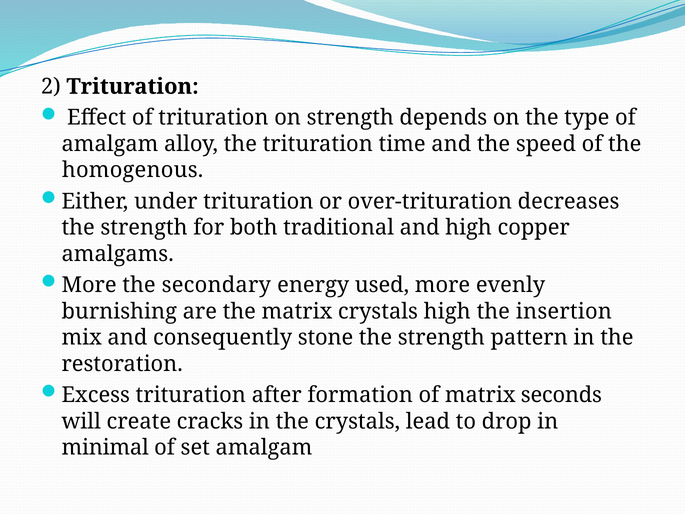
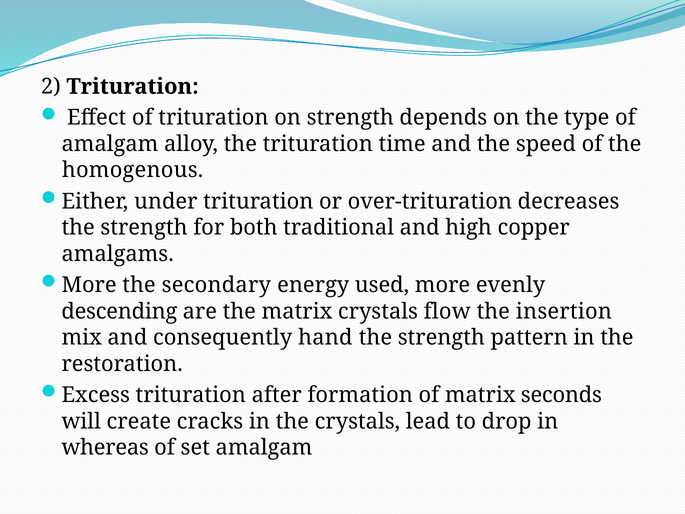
burnishing: burnishing -> descending (119, 311)
crystals high: high -> flow (447, 311)
stone: stone -> hand (325, 337)
minimal: minimal -> whereas (105, 447)
